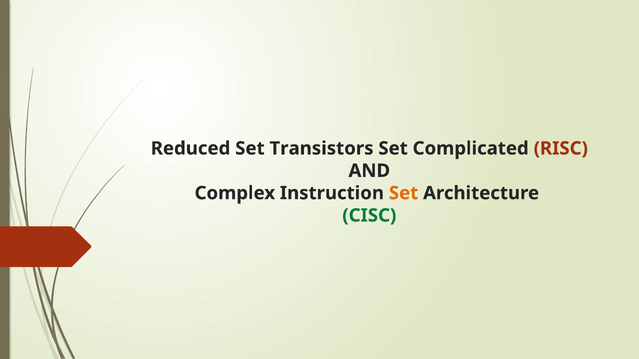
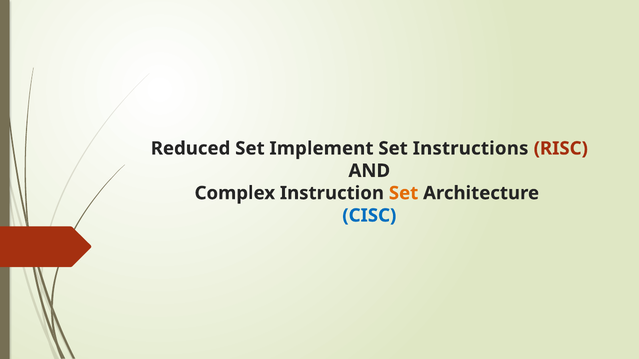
Transistors: Transistors -> Implement (321, 149)
Complicated: Complicated -> Instructions (471, 149)
CISC colour: green -> blue (369, 216)
